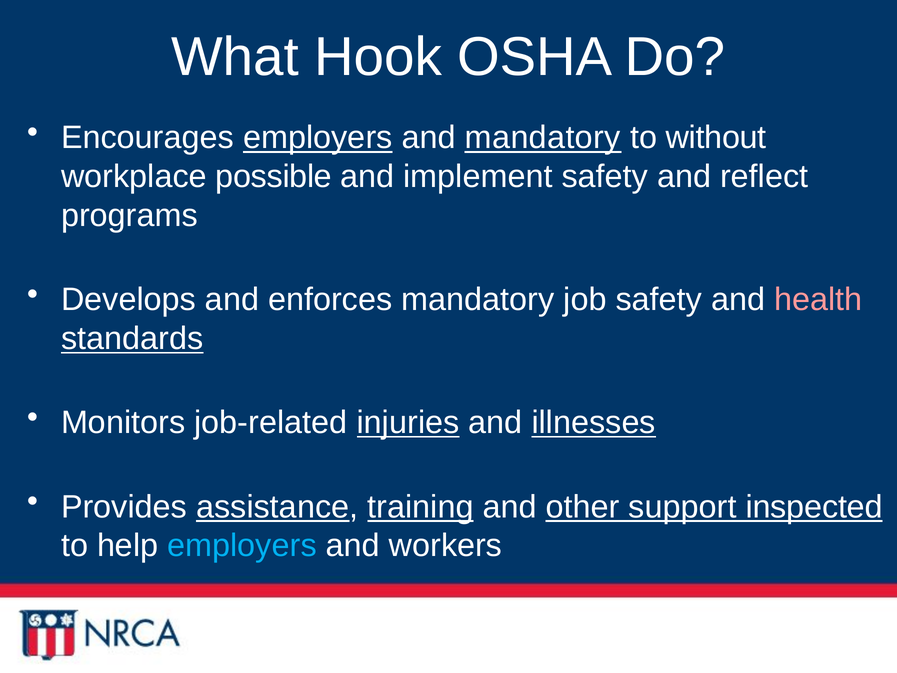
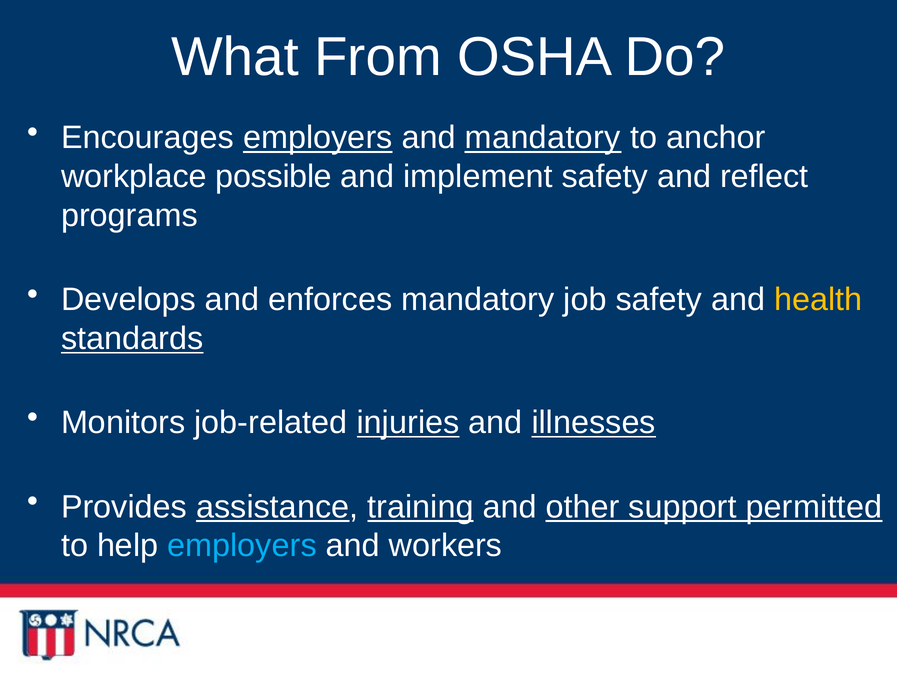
Hook: Hook -> From (378, 57)
without: without -> anchor (716, 138)
health colour: pink -> yellow (818, 300)
inspected: inspected -> permitted (814, 507)
